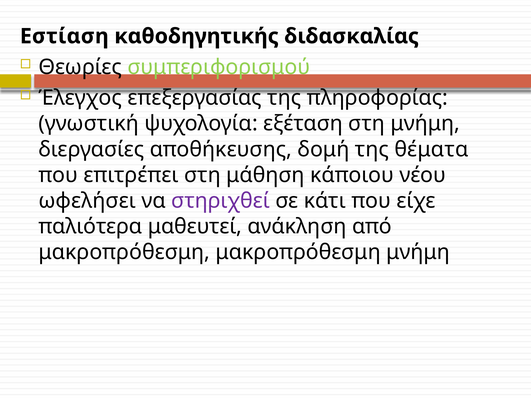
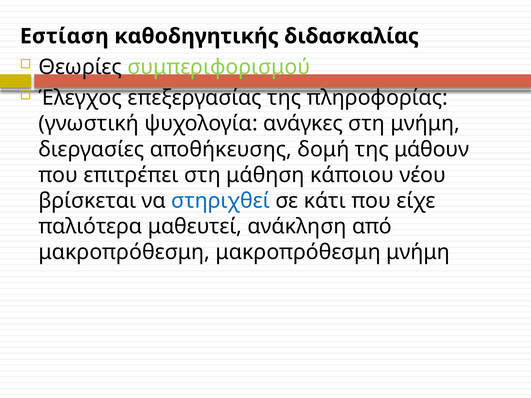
εξέταση: εξέταση -> ανάγκες (303, 124)
θέματα: θέματα -> μάθουν (432, 149)
ωφελήσει: ωφελήσει -> βρίσκεται (87, 201)
στηριχθεί colour: purple -> blue (221, 201)
